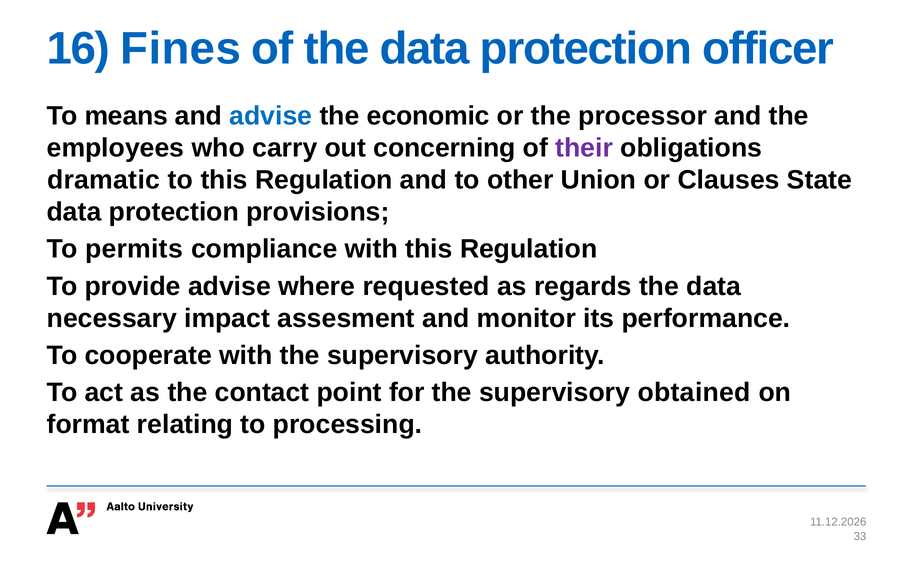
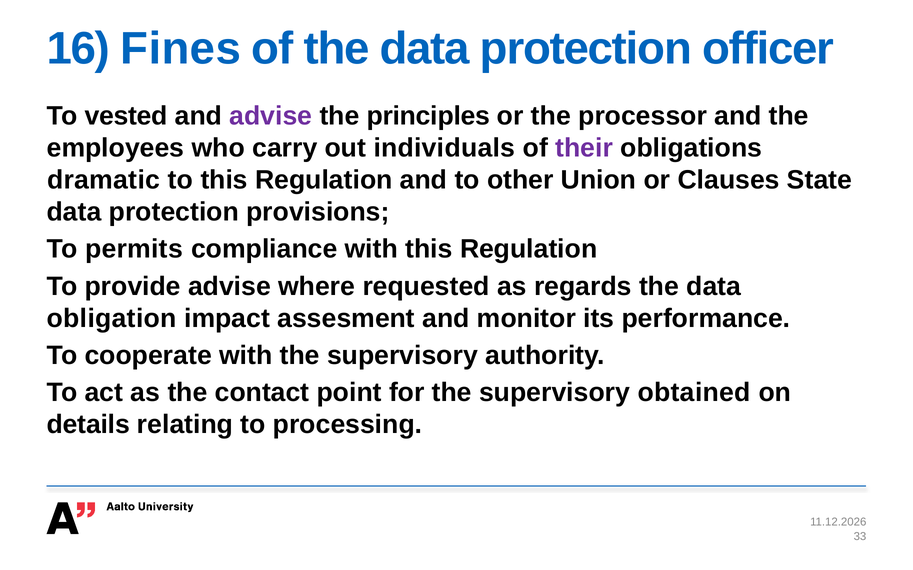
means: means -> vested (126, 116)
advise colour: blue -> purple (271, 116)
economic: economic -> principles (428, 116)
concerning: concerning -> individuals (444, 148)
necessary: necessary -> obligation (112, 319)
format: format -> details (88, 425)
